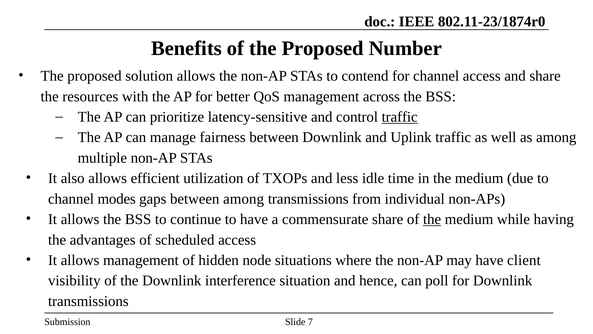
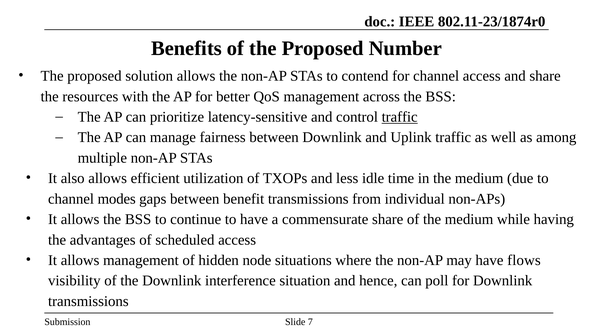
between among: among -> benefit (244, 199)
the underline: present -> none (432, 219)
client: client -> flows (524, 260)
